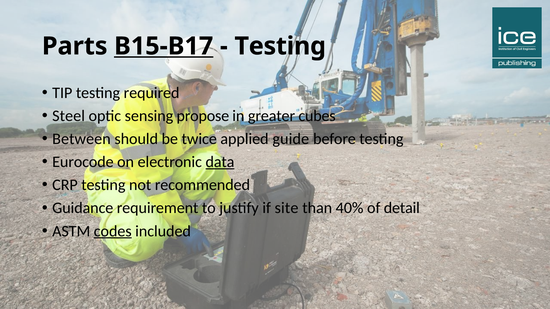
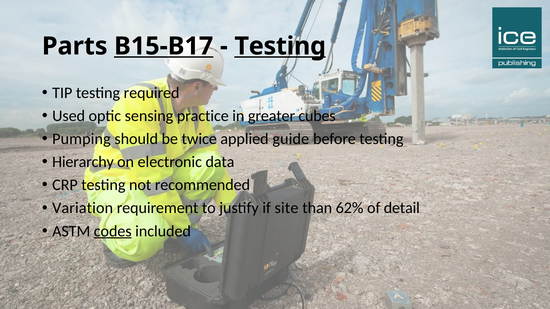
Testing underline: none -> present (280, 46)
Steel: Steel -> Used (69, 116)
propose: propose -> practice (203, 116)
Between: Between -> Pumping (81, 139)
Eurocode: Eurocode -> Hierarchy (83, 162)
data underline: present -> none (220, 162)
Guidance: Guidance -> Variation (83, 208)
40%: 40% -> 62% (350, 208)
